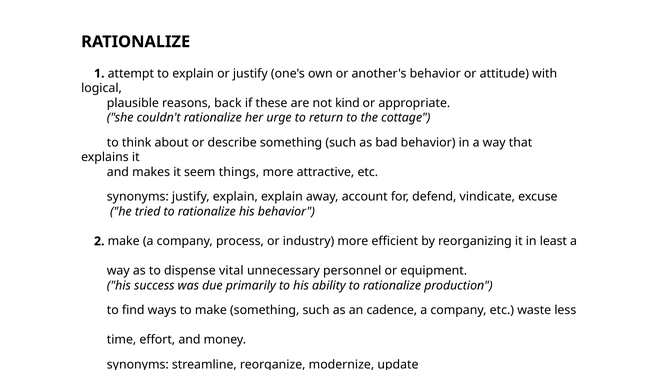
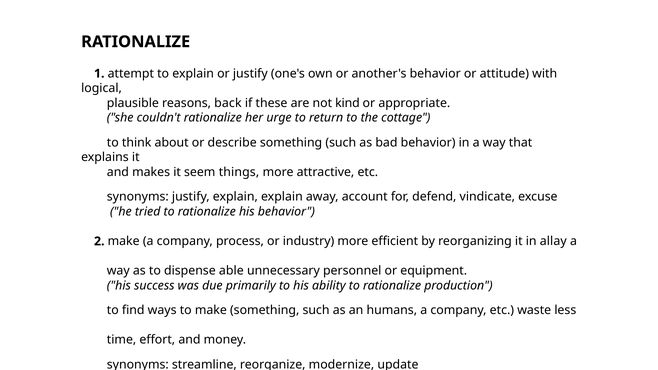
least: least -> allay (553, 241)
vital: vital -> able (231, 271)
cadence: cadence -> humans (392, 310)
